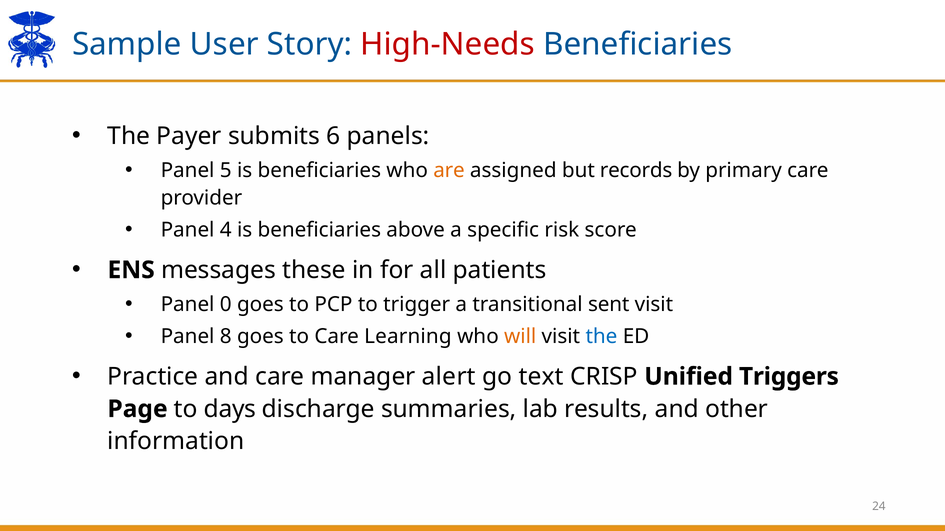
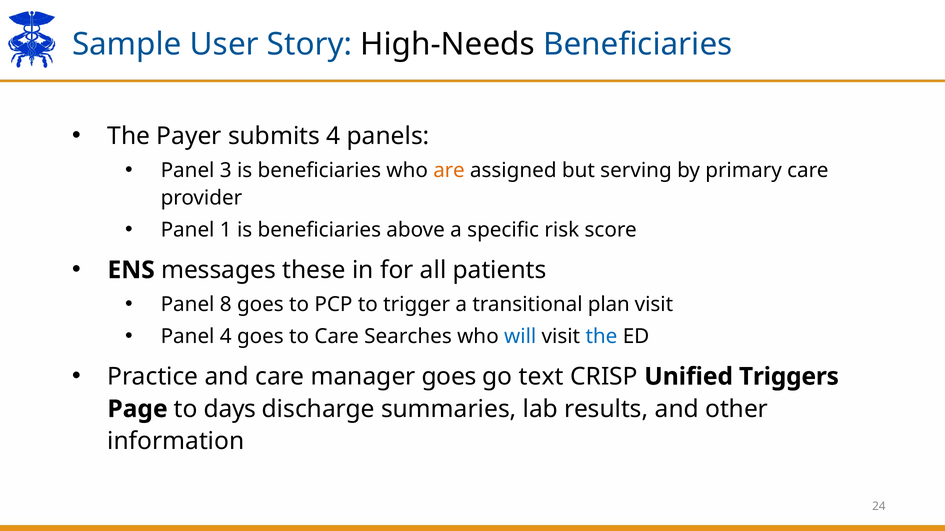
High-Needs colour: red -> black (448, 44)
submits 6: 6 -> 4 (333, 136)
5: 5 -> 3 (226, 171)
records: records -> serving (636, 171)
4: 4 -> 1 (226, 230)
0: 0 -> 8 (226, 305)
sent: sent -> plan (609, 305)
Panel 8: 8 -> 4 (226, 337)
Learning: Learning -> Searches (408, 337)
will colour: orange -> blue (520, 337)
manager alert: alert -> goes (449, 377)
